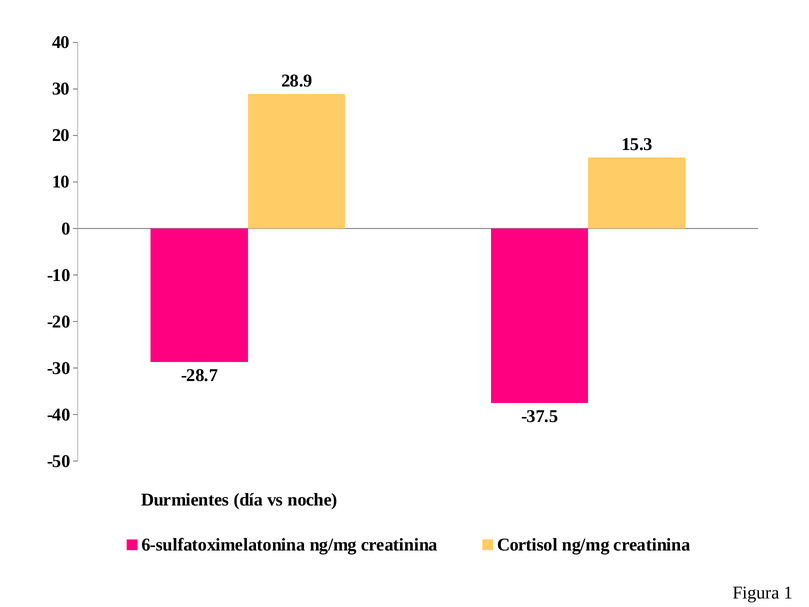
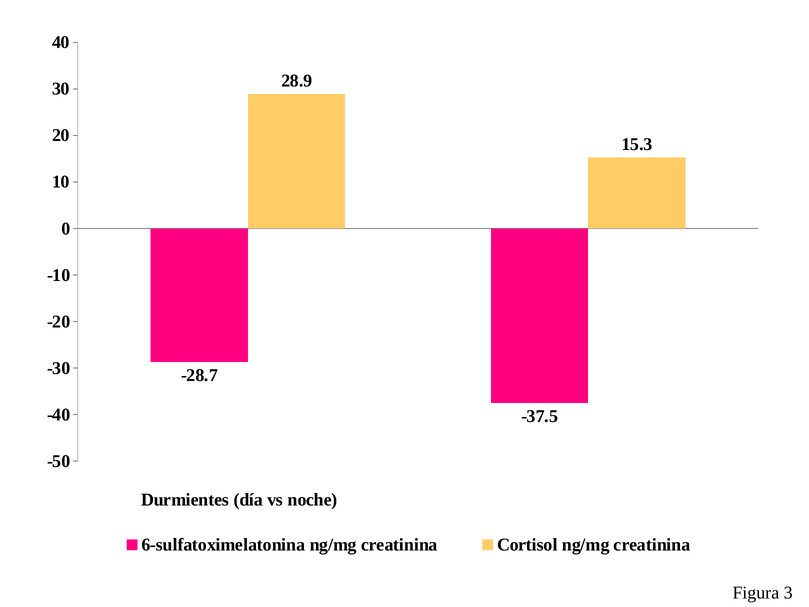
1: 1 -> 3 (788, 592)
